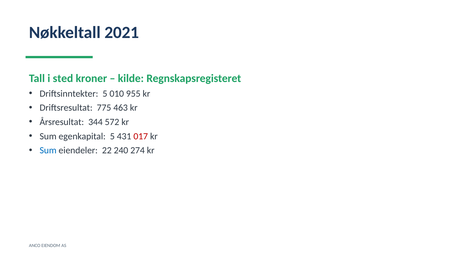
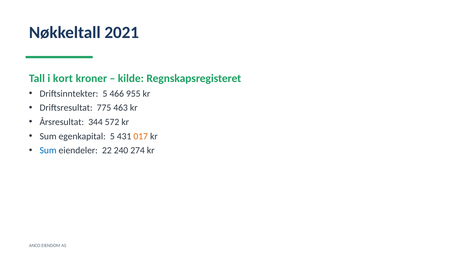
sted: sted -> kort (63, 78)
010: 010 -> 466 (117, 94)
017 colour: red -> orange (141, 136)
